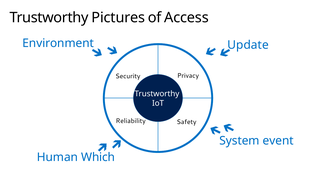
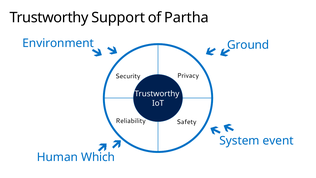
Pictures: Pictures -> Support (118, 18)
Access: Access -> Partha (186, 18)
Update: Update -> Ground (248, 45)
